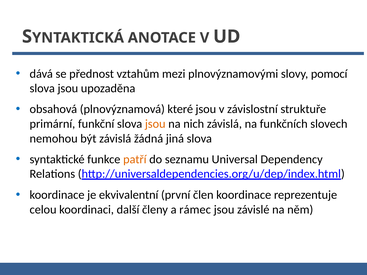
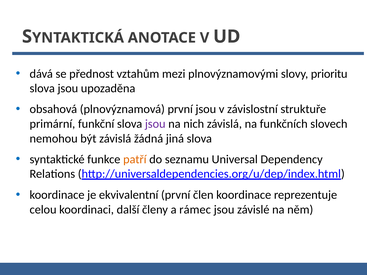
pomocí: pomocí -> prioritu (329, 74)
plnovýznamová které: které -> první (180, 109)
jsou colour: orange -> purple (155, 124)
